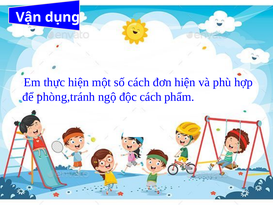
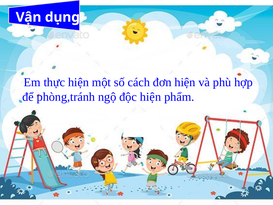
độc cách: cách -> hiện (151, 97)
